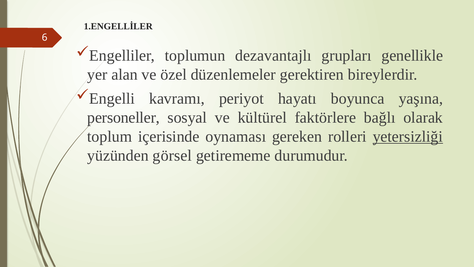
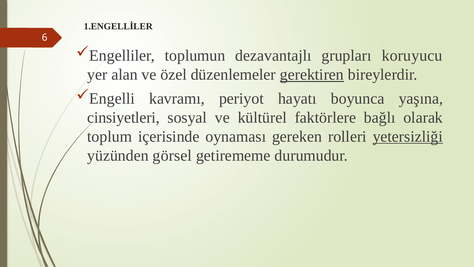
genellikle: genellikle -> koruyucu (412, 56)
gerektiren underline: none -> present (312, 74)
personeller: personeller -> cinsiyetleri (124, 117)
